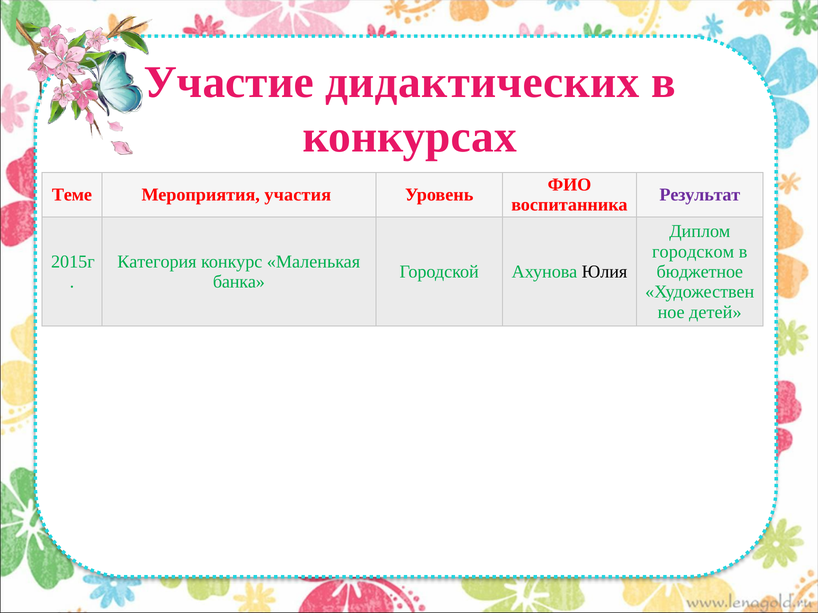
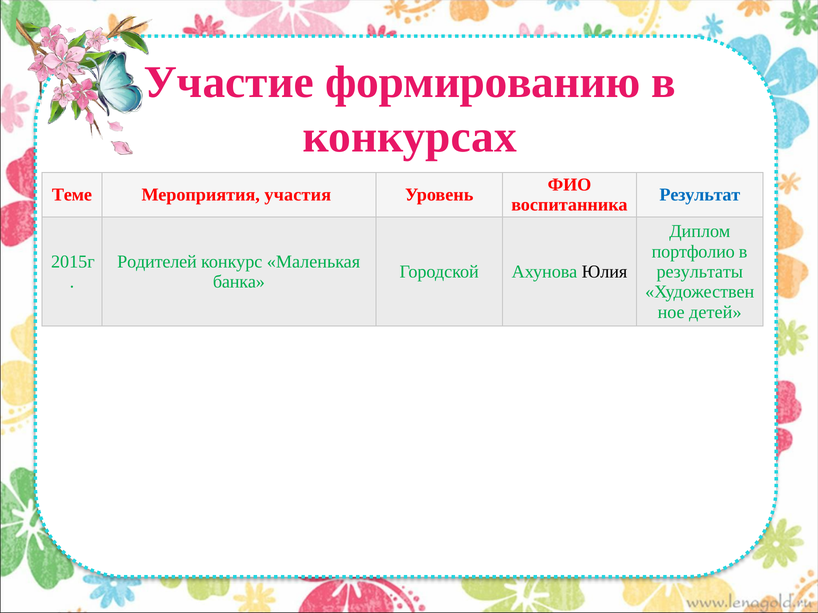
дидактических: дидактических -> формированию (483, 83)
Результат colour: purple -> blue (700, 195)
городском: городском -> портфолио (693, 252)
Категория: Категория -> Родителей (157, 262)
бюджетное: бюджетное -> результаты (700, 272)
